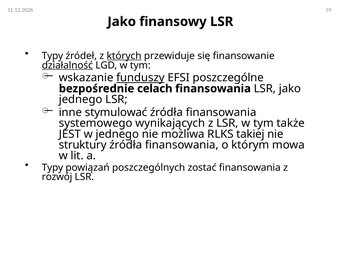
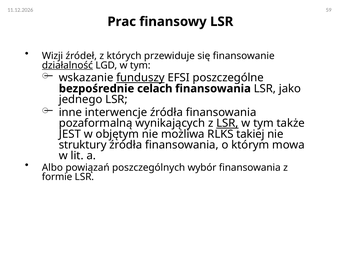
Jako: Jako -> Prac (122, 22)
Typy: Typy -> Wizji (52, 56)
których underline: present -> none (124, 56)
stymulować: stymulować -> interwencje (116, 113)
systemowego: systemowego -> pozaformalną (96, 123)
LSR underline: none -> present (227, 123)
w jednego: jednego -> objętym (117, 134)
Typy: Typy -> Albo (52, 168)
zostać: zostać -> wybór (202, 168)
rozwój: rozwój -> formie (57, 177)
